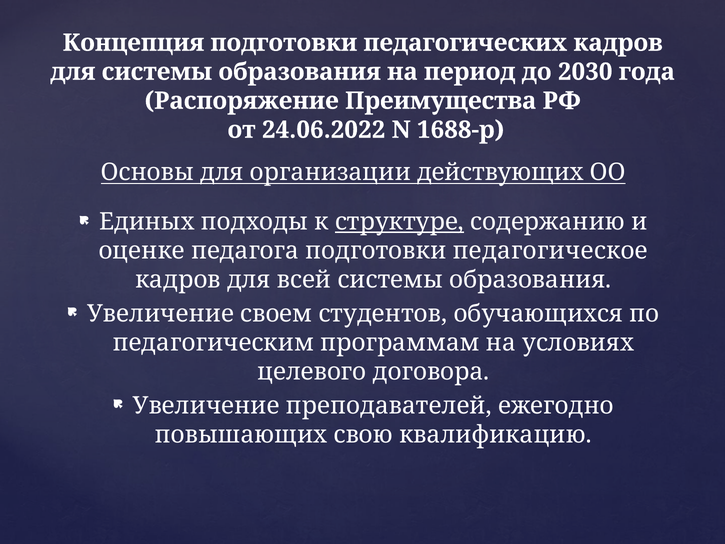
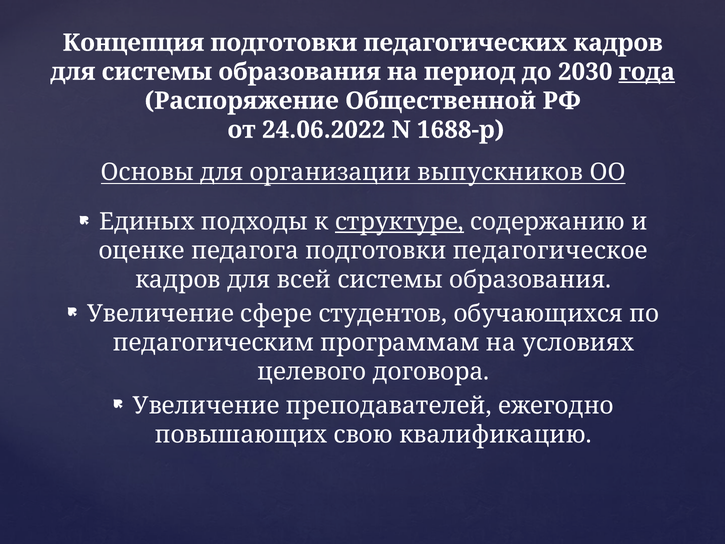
года underline: none -> present (647, 72)
Преимущества: Преимущества -> Общественной (441, 101)
действующих: действующих -> выпускников (500, 172)
своем: своем -> сфере (276, 314)
